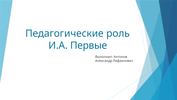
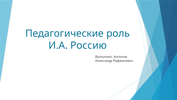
Первые: Первые -> Россию (89, 45)
